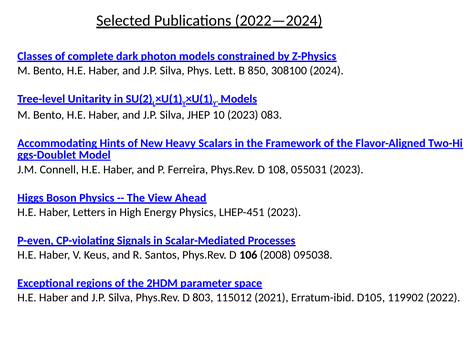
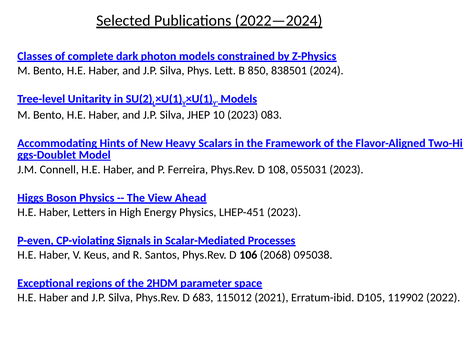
308100: 308100 -> 838501 (289, 71)
2008: 2008 -> 2068 (275, 255)
803: 803 -> 683 (203, 298)
